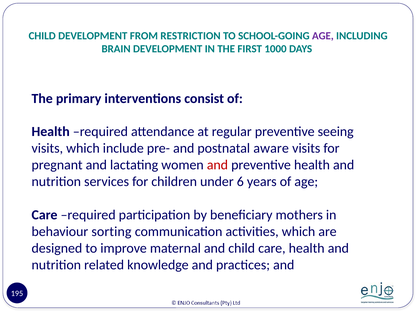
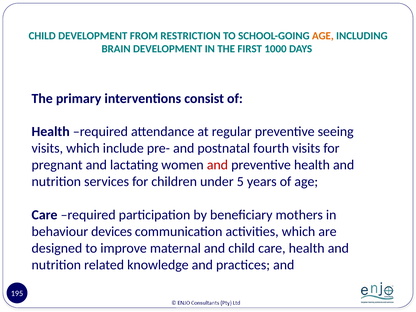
AGE colour: purple -> orange (323, 36)
aware: aware -> fourth (271, 148)
6: 6 -> 5 (240, 182)
sorting: sorting -> devices (112, 232)
